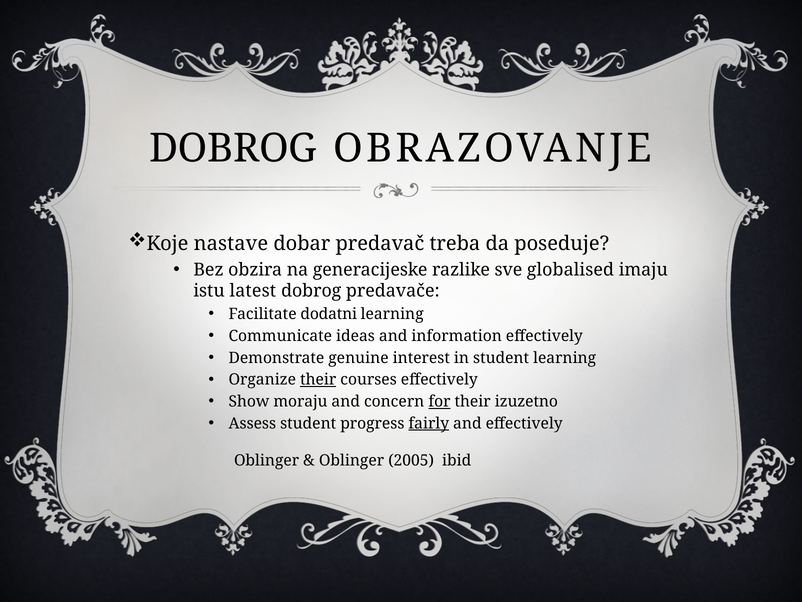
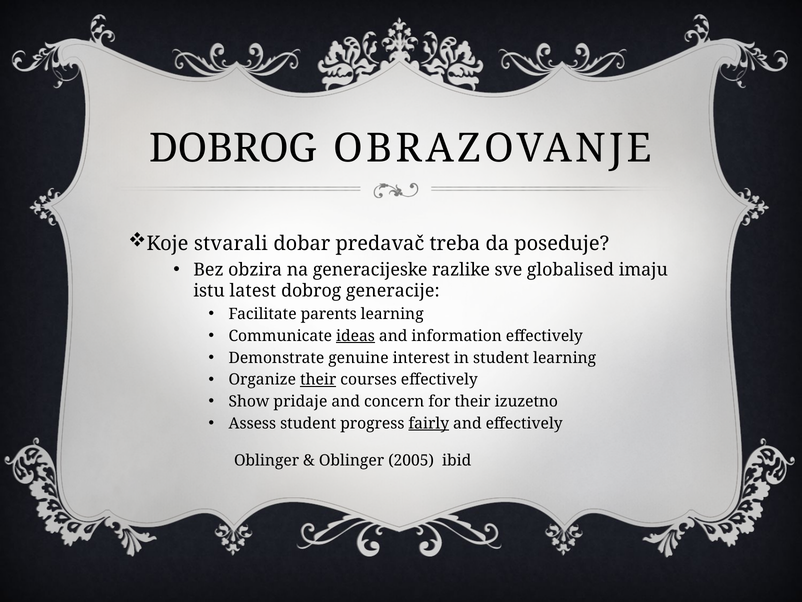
nastave: nastave -> stvarali (231, 243)
predavače: predavače -> generacije (393, 291)
dodatni: dodatni -> parents (329, 314)
ideas underline: none -> present (356, 336)
moraju: moraju -> pridaje (300, 401)
for underline: present -> none (439, 401)
